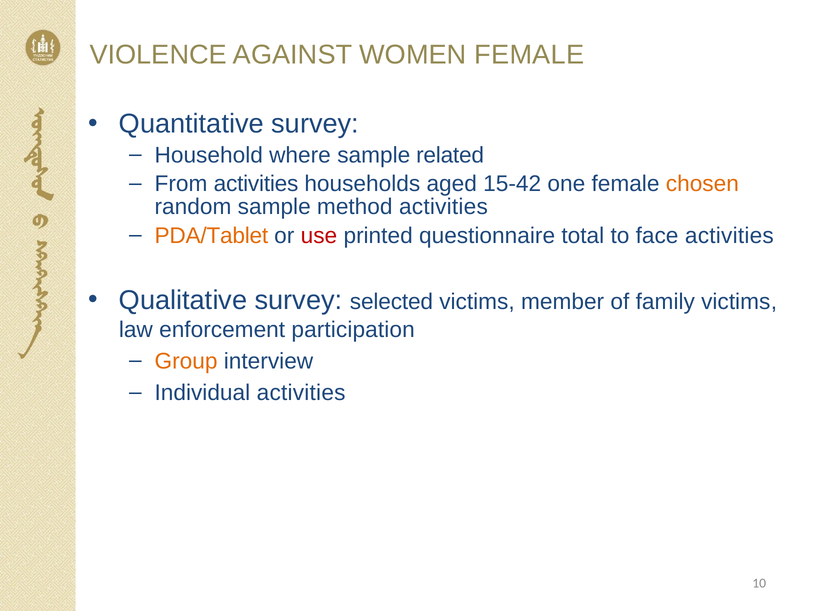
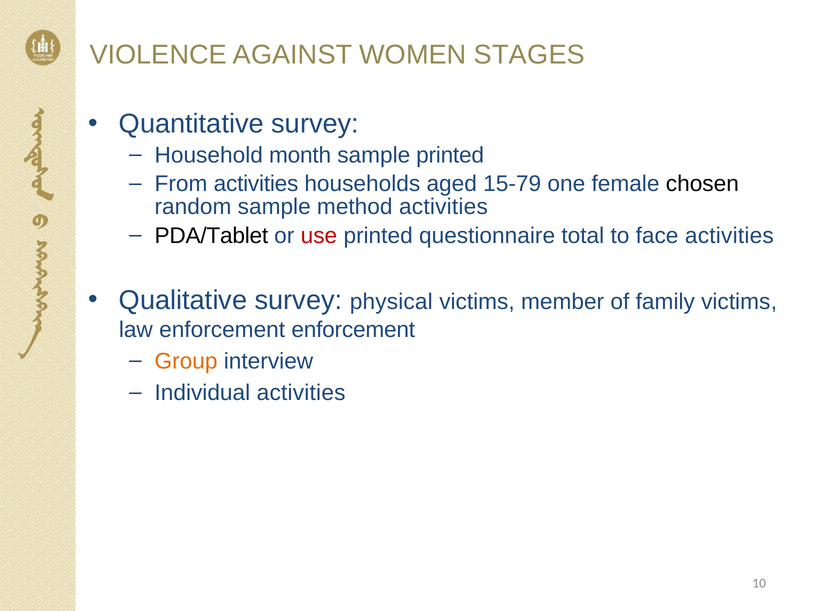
WOMEN FEMALE: FEMALE -> STAGES (529, 55)
where: where -> month (300, 155)
sample related: related -> printed (450, 155)
15-42: 15-42 -> 15-79 (512, 184)
chosen colour: orange -> black (702, 184)
PDA/Tablet colour: orange -> black (211, 236)
selected: selected -> physical (391, 302)
enforcement participation: participation -> enforcement (353, 330)
